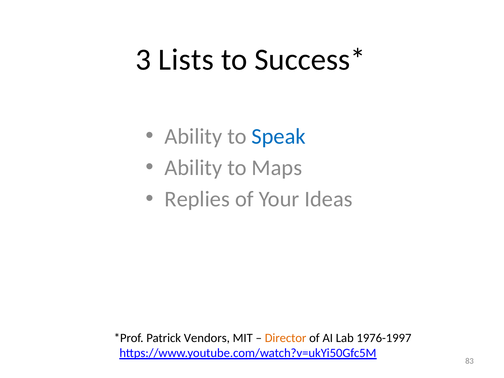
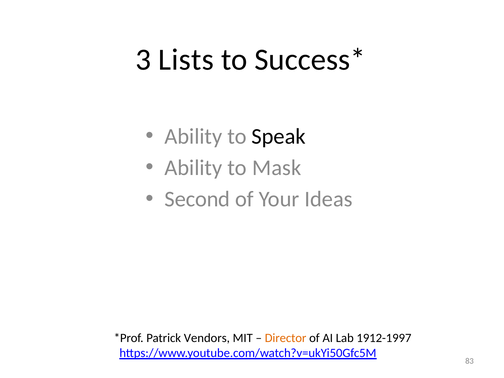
Speak colour: blue -> black (279, 136)
Maps: Maps -> Mask (277, 168)
Replies: Replies -> Second (197, 199)
1976-1997: 1976-1997 -> 1912-1997 (384, 338)
